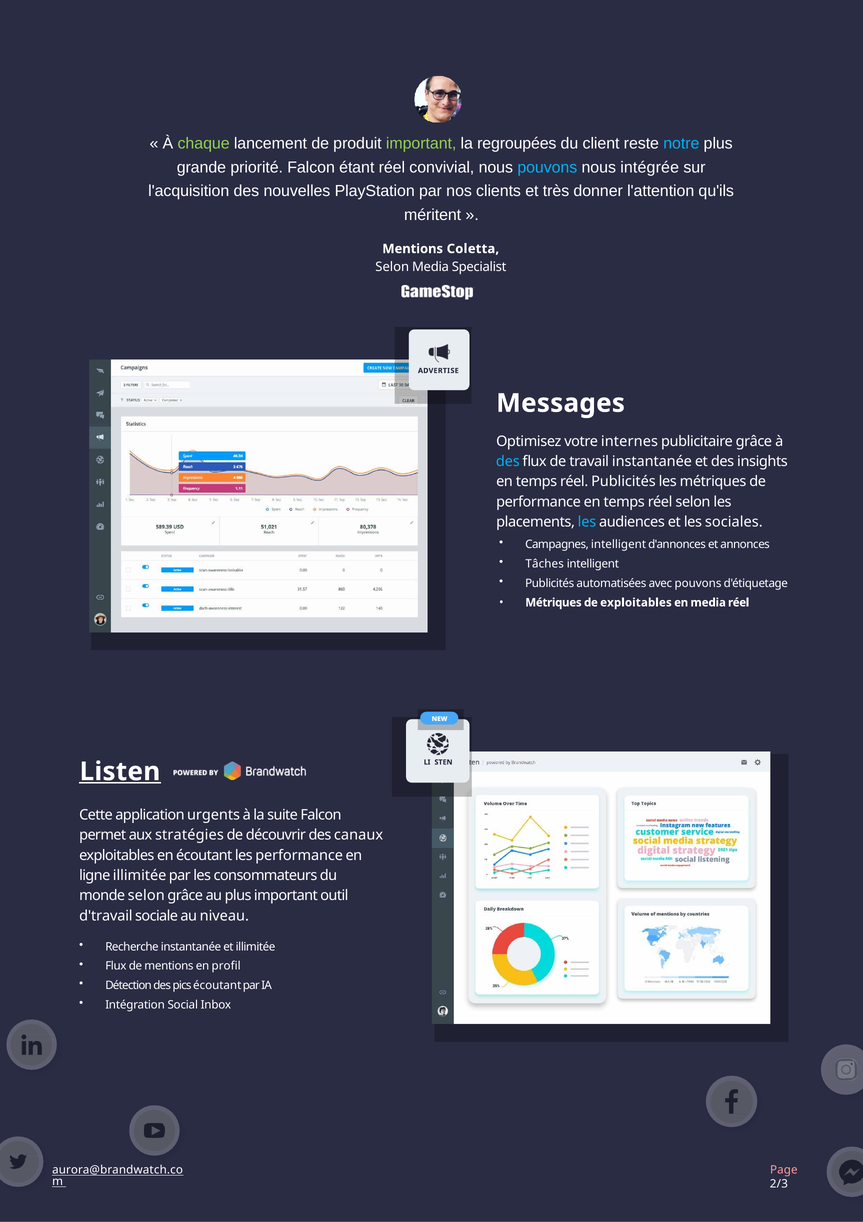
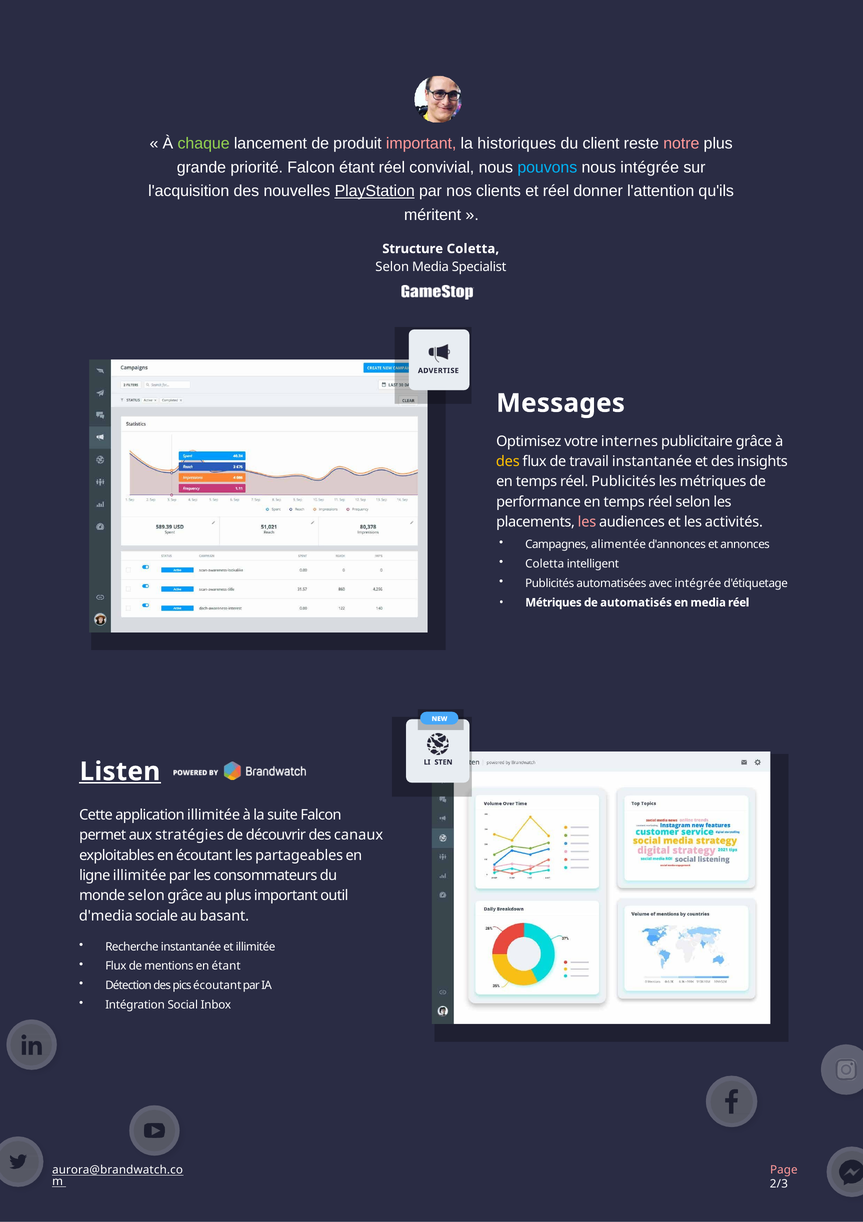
important colour: light green -> pink (421, 143)
regroupées: regroupées -> historiques (517, 143)
notre colour: light blue -> pink (681, 143)
PlayStation underline: none -> present (375, 191)
et très: très -> réel (556, 191)
Mentions: Mentions -> Structure (413, 249)
des colour: light blue -> yellow (508, 461)
les colour: light blue -> pink (587, 522)
sociales: sociales -> activités (734, 522)
Campagnes intelligent: intelligent -> alimentée (618, 544)
Tâches: Tâches -> Coletta (545, 563)
avec pouvons: pouvons -> intégrée (698, 583)
de exploitables: exploitables -> automatisés (636, 602)
application urgents: urgents -> illimitée (214, 814)
les performance: performance -> partageables (299, 855)
d'travail: d'travail -> d'media (106, 915)
niveau: niveau -> basant (224, 915)
en profil: profil -> étant (226, 966)
